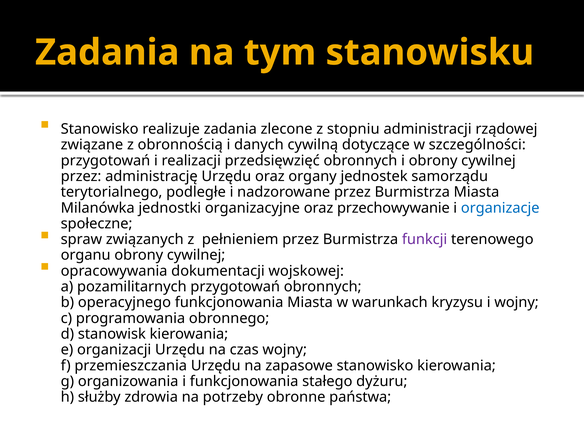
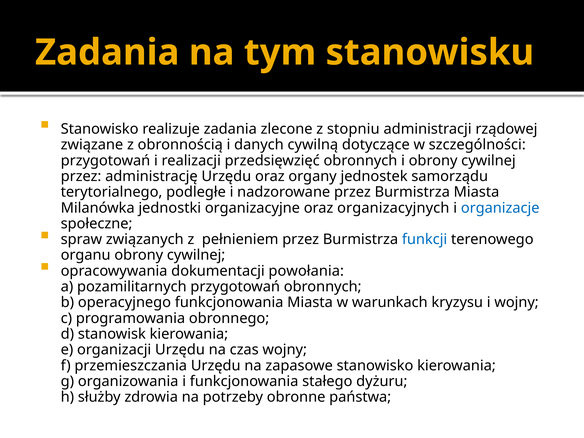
przechowywanie: przechowywanie -> organizacyjnych (393, 208)
funkcji colour: purple -> blue (425, 239)
wojskowej: wojskowej -> powołania (306, 271)
